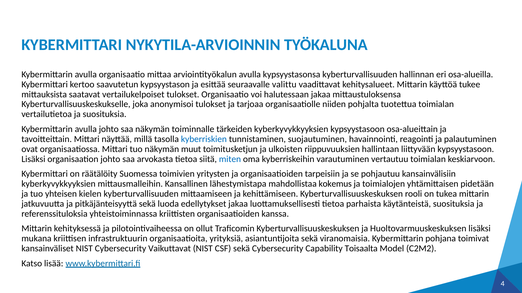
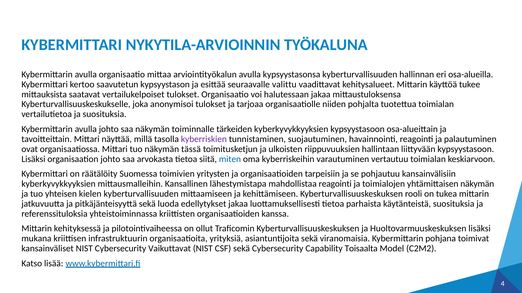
kyberriskien colour: blue -> purple (204, 139)
muut: muut -> tässä (191, 149)
mahdollistaa kokemus: kokemus -> reagointi (335, 184)
yhtämittaisen pidetään: pidetään -> näkymän (477, 184)
